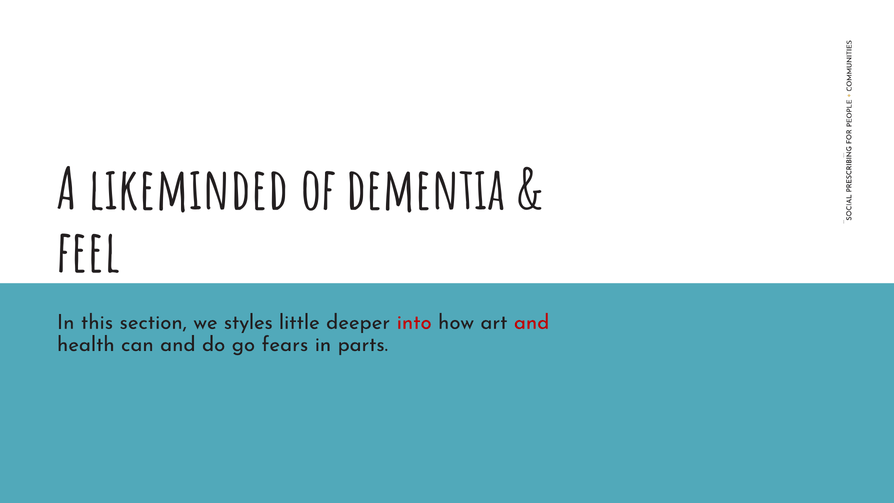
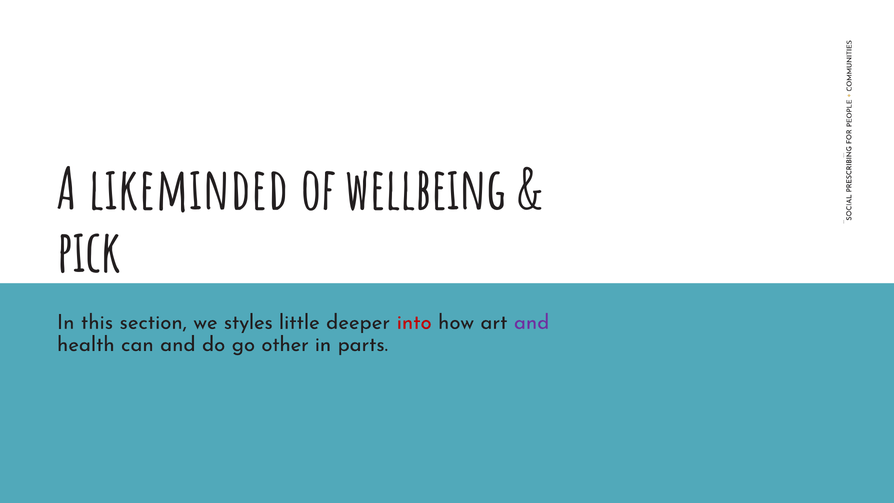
dementia: dementia -> wellbeing (426, 191)
feel: feel -> pick (89, 253)
and colour: red -> purple (532, 322)
fears: fears -> other (285, 344)
